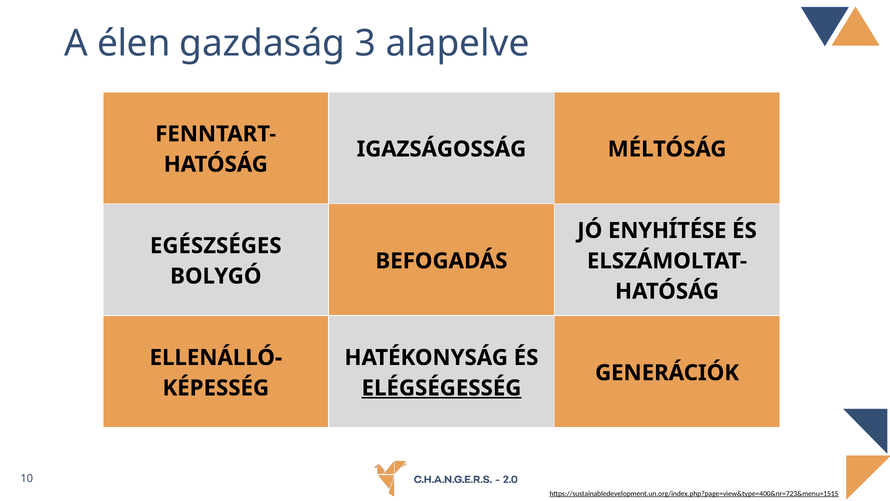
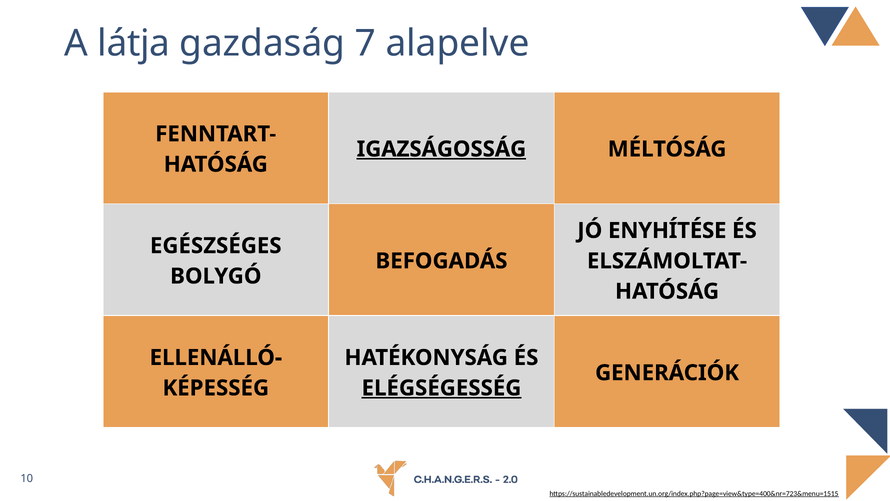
élen: élen -> látja (134, 43)
3: 3 -> 7 (365, 43)
IGAZSÁGOSSÁG underline: none -> present (441, 149)
